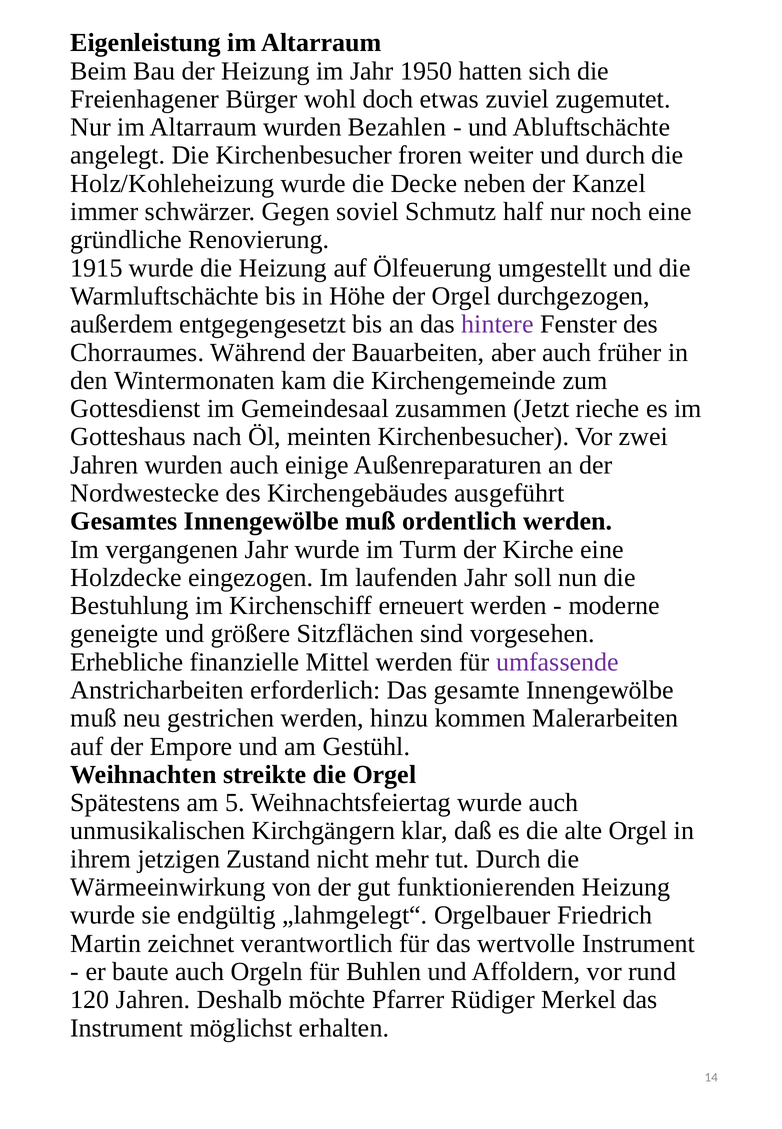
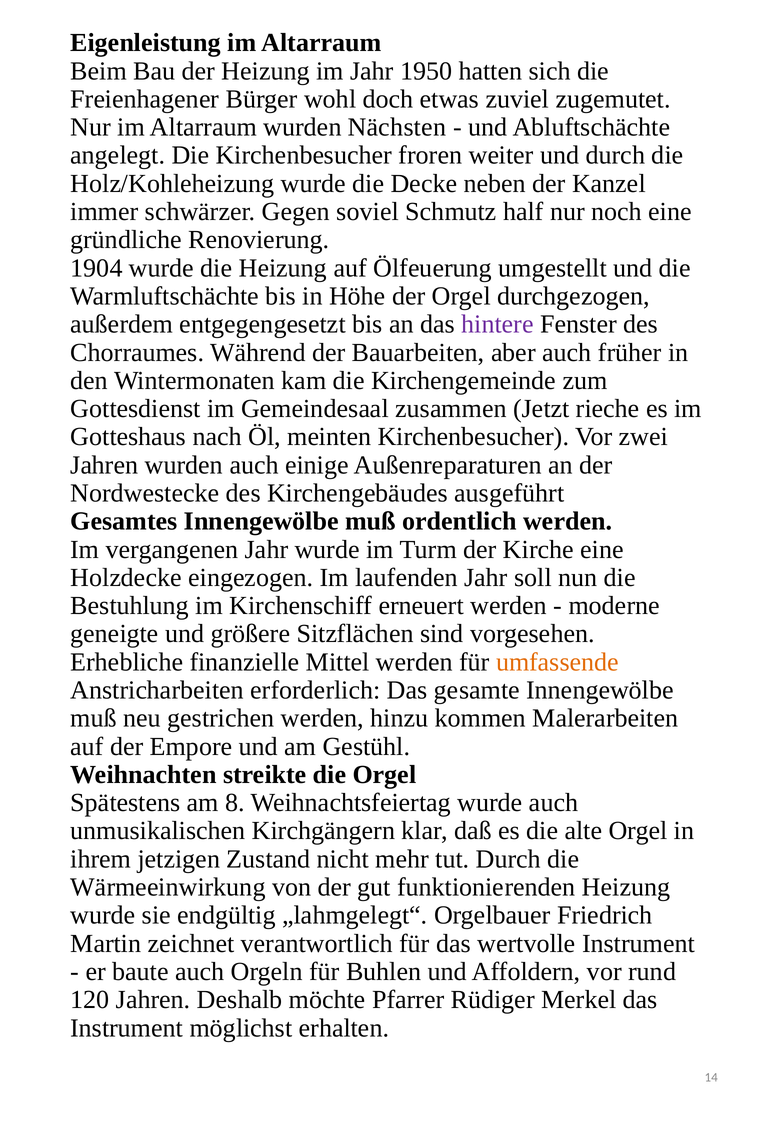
Bezahlen: Bezahlen -> Nächsten (397, 127)
1915: 1915 -> 1904 (96, 268)
umfassende colour: purple -> orange (557, 662)
5: 5 -> 8 (235, 803)
